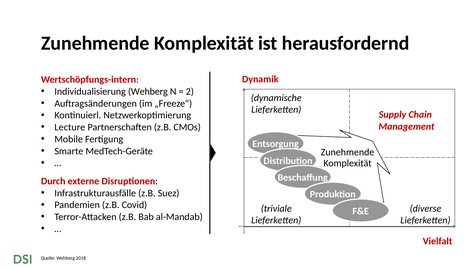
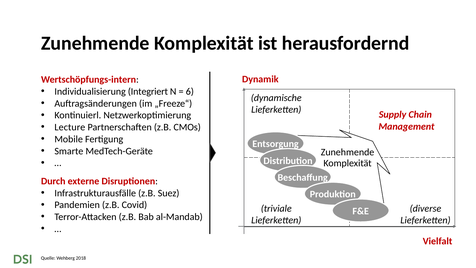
Individualisierung Wehberg: Wehberg -> Integriert (148, 91)
2: 2 -> 6 (190, 91)
